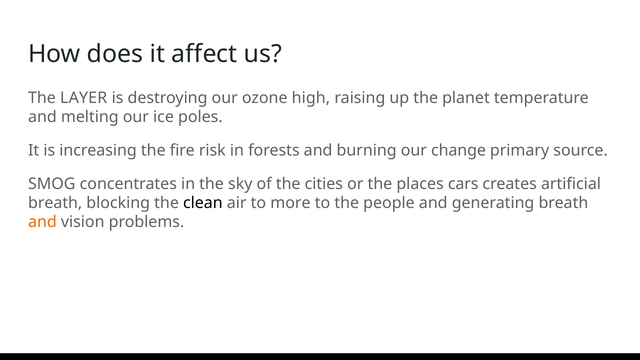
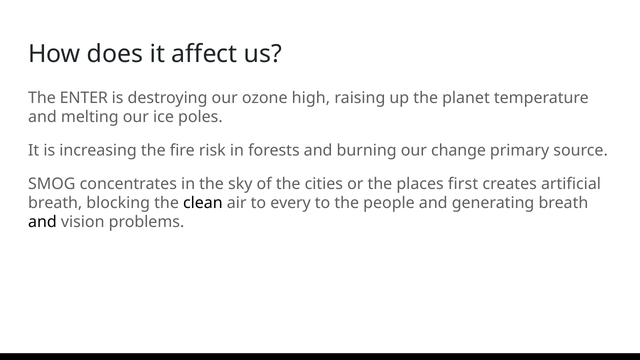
LAYER: LAYER -> ENTER (84, 98)
cars: cars -> first (463, 184)
more: more -> every (291, 203)
and colour: orange -> black (42, 222)
